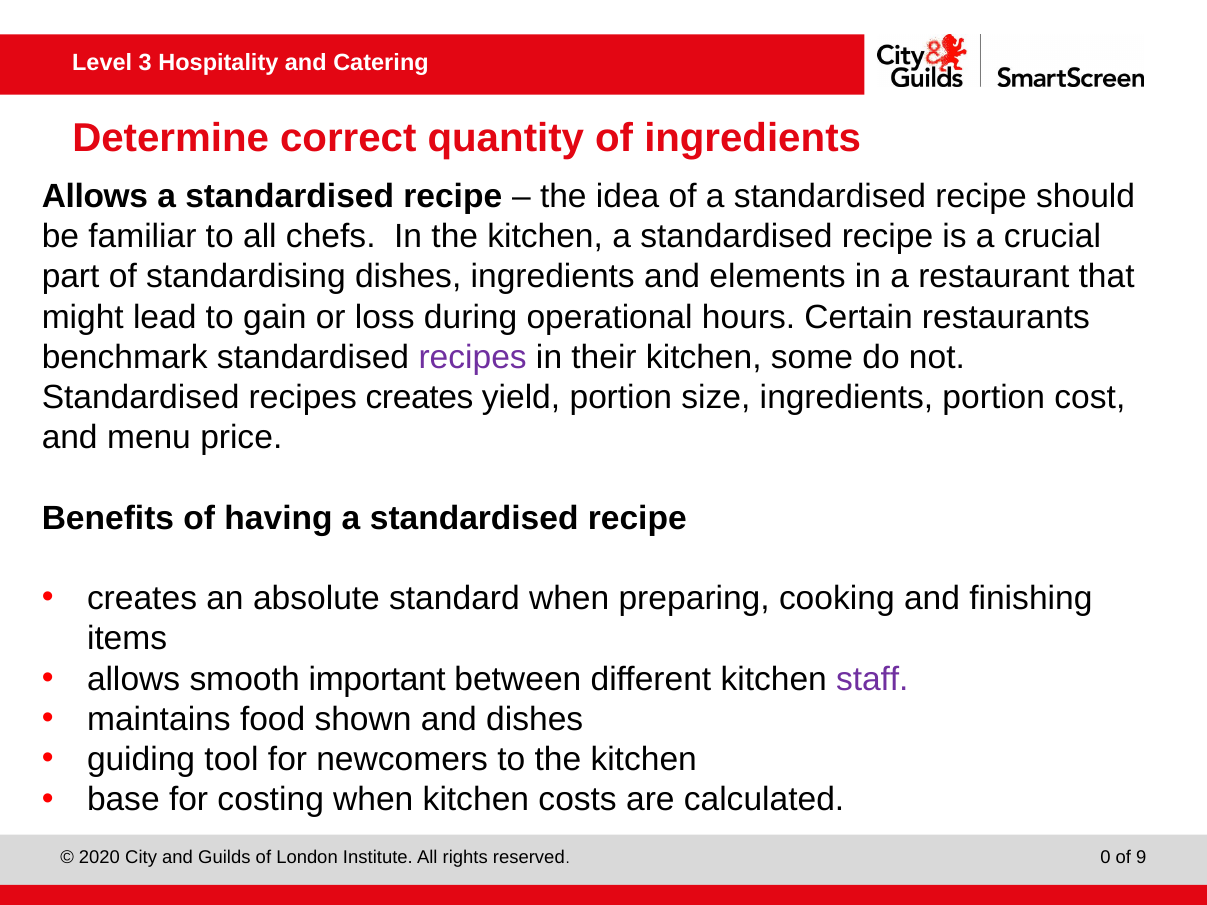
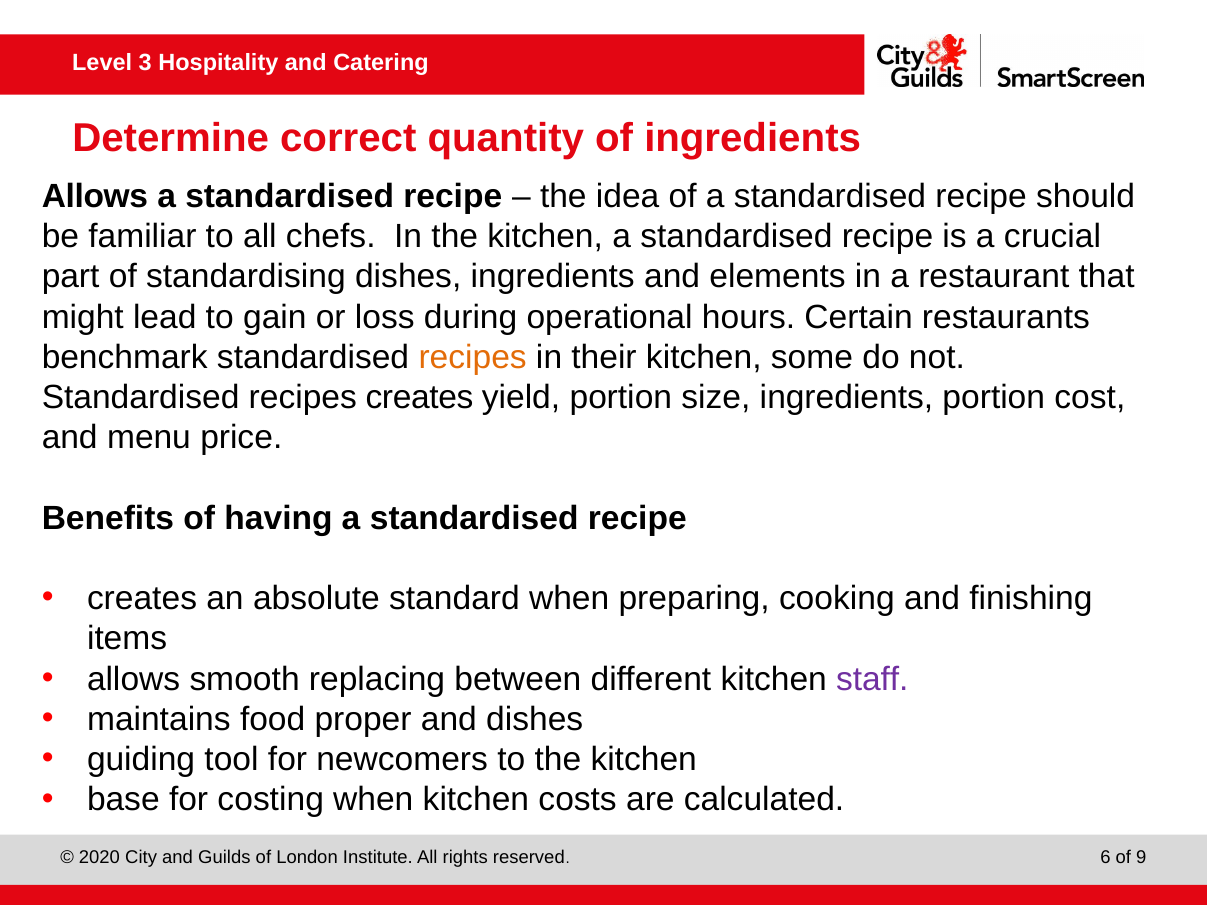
recipes colour: purple -> orange (473, 357)
important: important -> replacing (377, 679)
shown: shown -> proper (363, 720)
0: 0 -> 6 (1105, 857)
